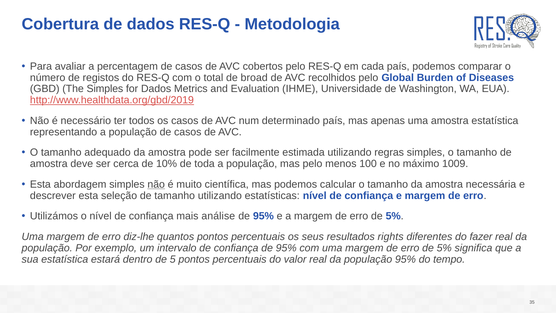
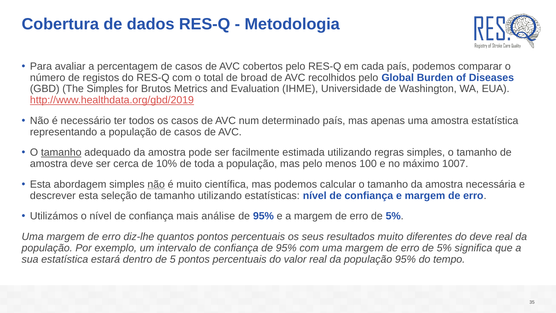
for Dados: Dados -> Brutos (156, 89)
tamanho underline: none -> present (61, 152)
1009: 1009 -> 1007 (455, 164)
resultados rights: rights -> muito (391, 237)
do fazer: fazer -> deve (481, 237)
